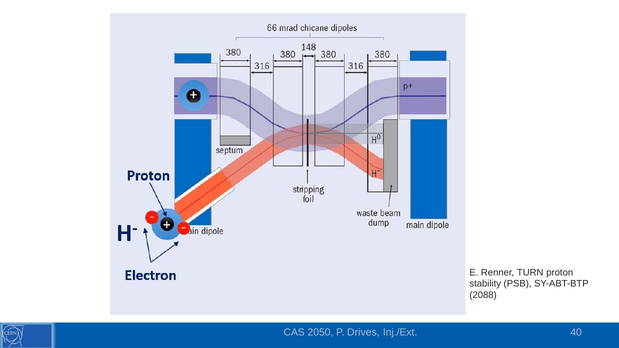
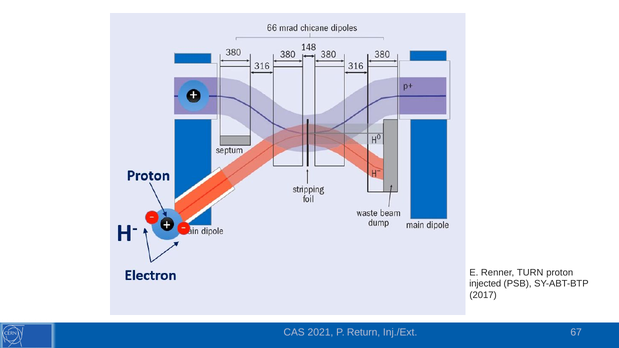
stability: stability -> injected (485, 284)
2088: 2088 -> 2017 (483, 295)
2050: 2050 -> 2021 (320, 333)
Drives: Drives -> Return (364, 333)
40: 40 -> 67 (576, 333)
